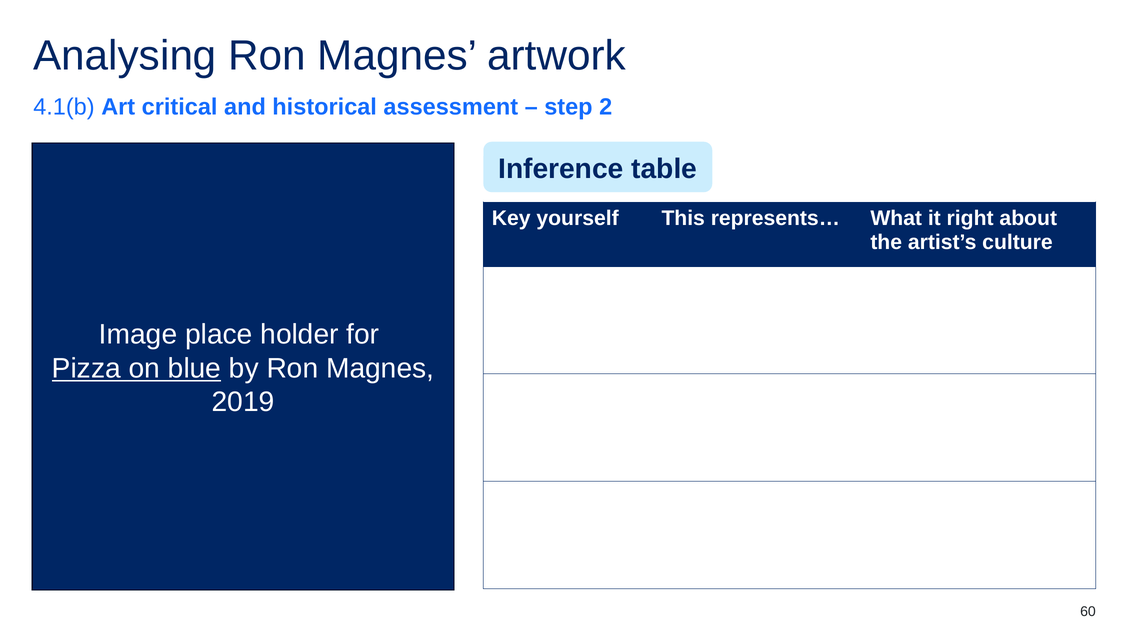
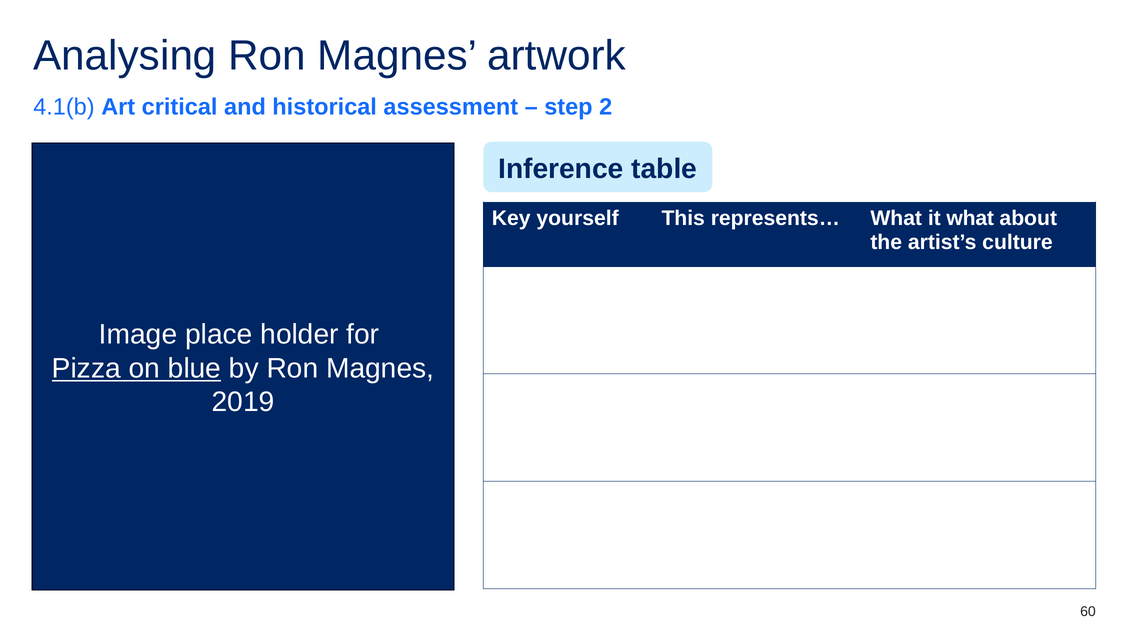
it right: right -> what (970, 219)
